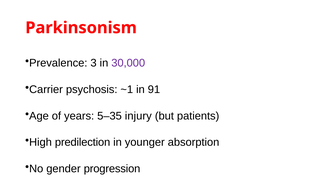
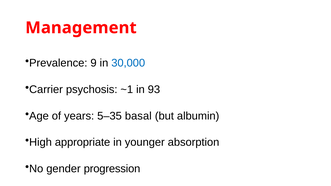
Parkinsonism: Parkinsonism -> Management (81, 28)
3: 3 -> 9 (94, 63)
30,000 colour: purple -> blue (128, 63)
91: 91 -> 93 (154, 90)
injury: injury -> basal (138, 116)
patients: patients -> albumin (198, 116)
predilection: predilection -> appropriate (83, 143)
